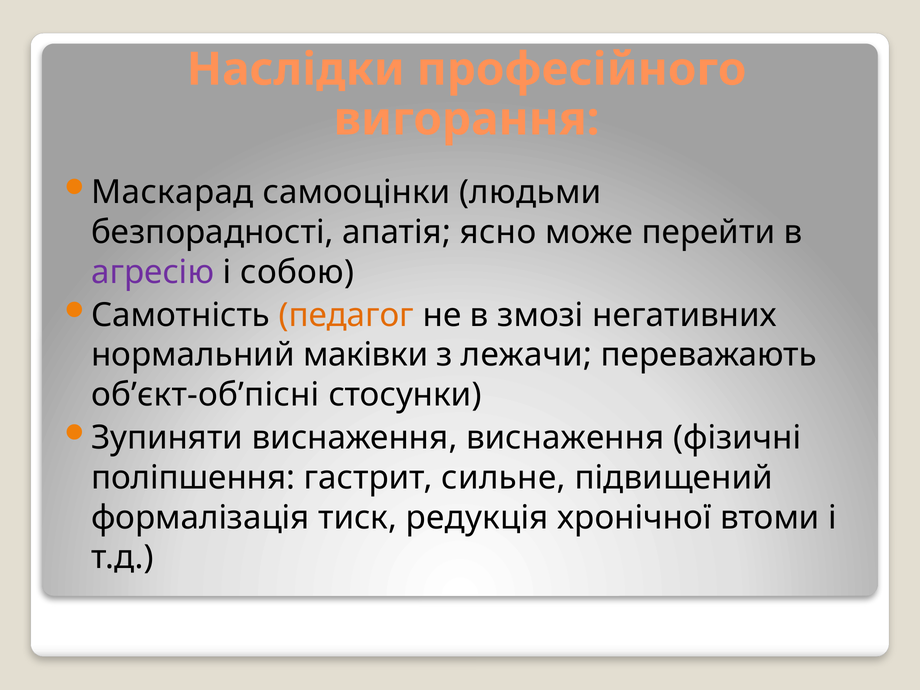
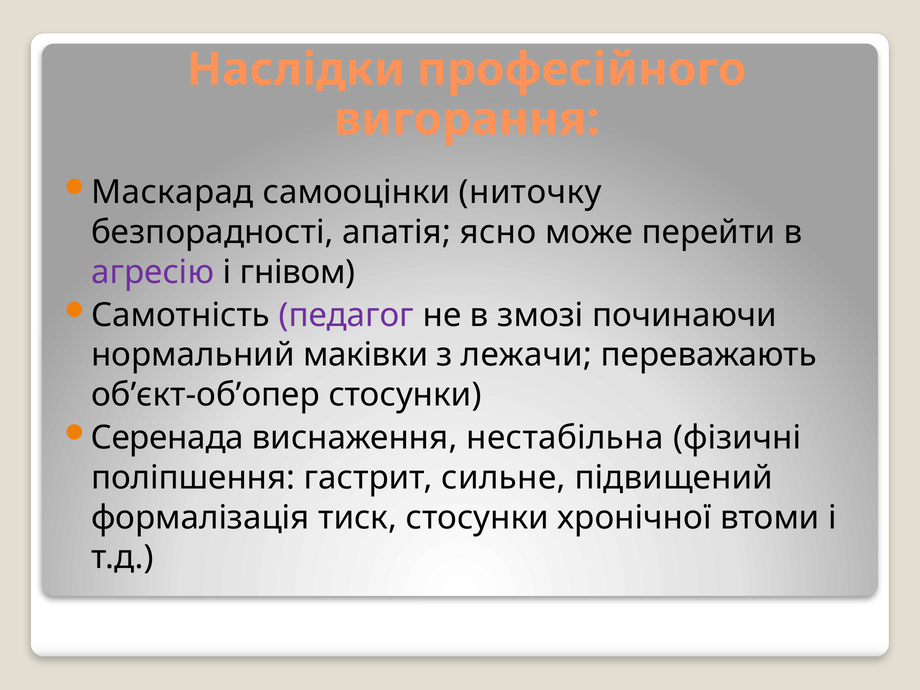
людьми: людьми -> ниточку (530, 192)
собою: собою -> гнівом (298, 272)
педагог colour: orange -> purple (346, 315)
негативних: негативних -> починаючи (685, 315)
об’єкт-об’пісні: об’єкт-об’пісні -> об’єкт-об’опер (205, 395)
Зупиняти: Зупиняти -> Серенада (167, 438)
виснаження виснаження: виснаження -> нестабільна (565, 438)
тиск редукція: редукція -> стосунки (477, 518)
